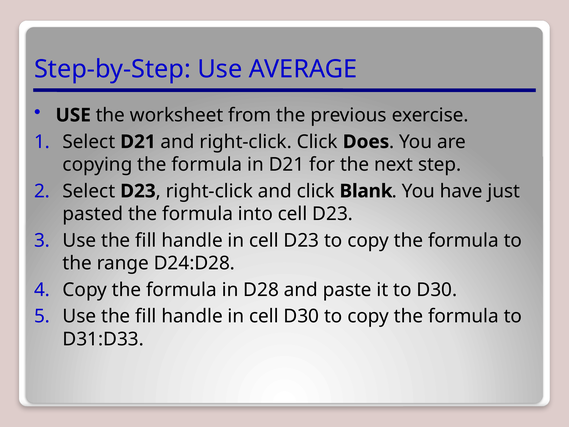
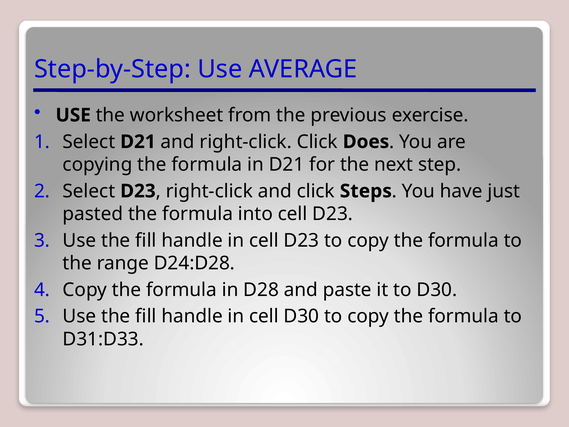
Blank: Blank -> Steps (366, 191)
